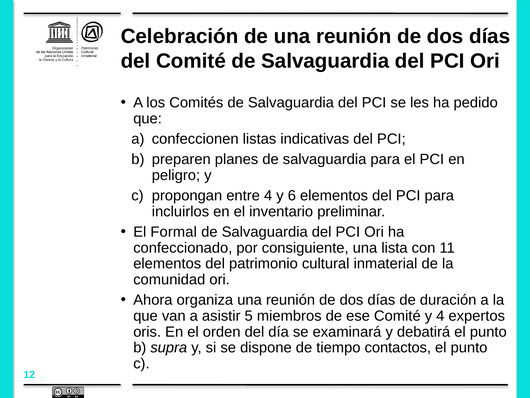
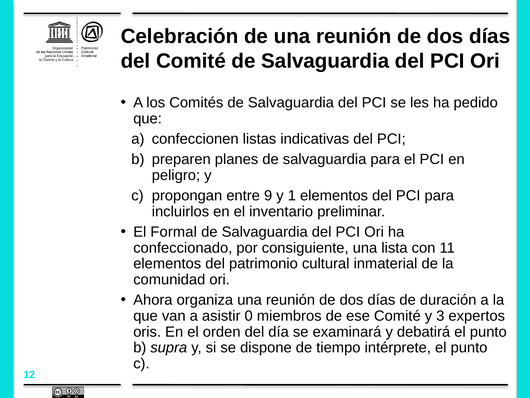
entre 4: 4 -> 9 (268, 195)
6: 6 -> 1 (292, 195)
5: 5 -> 0 (249, 316)
y 4: 4 -> 3 (440, 316)
contactos: contactos -> intérprete (398, 347)
